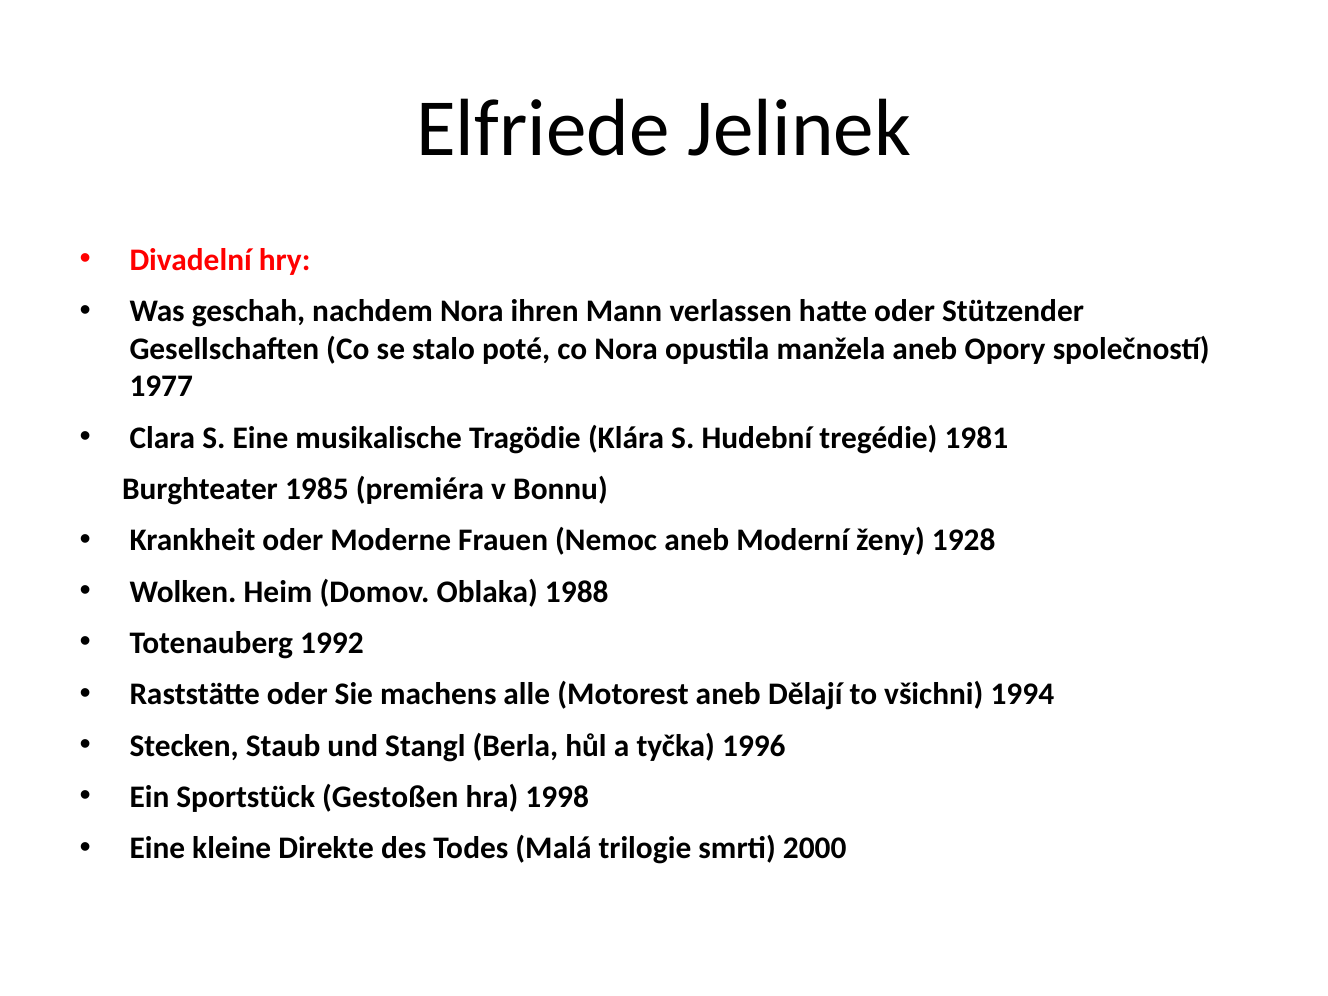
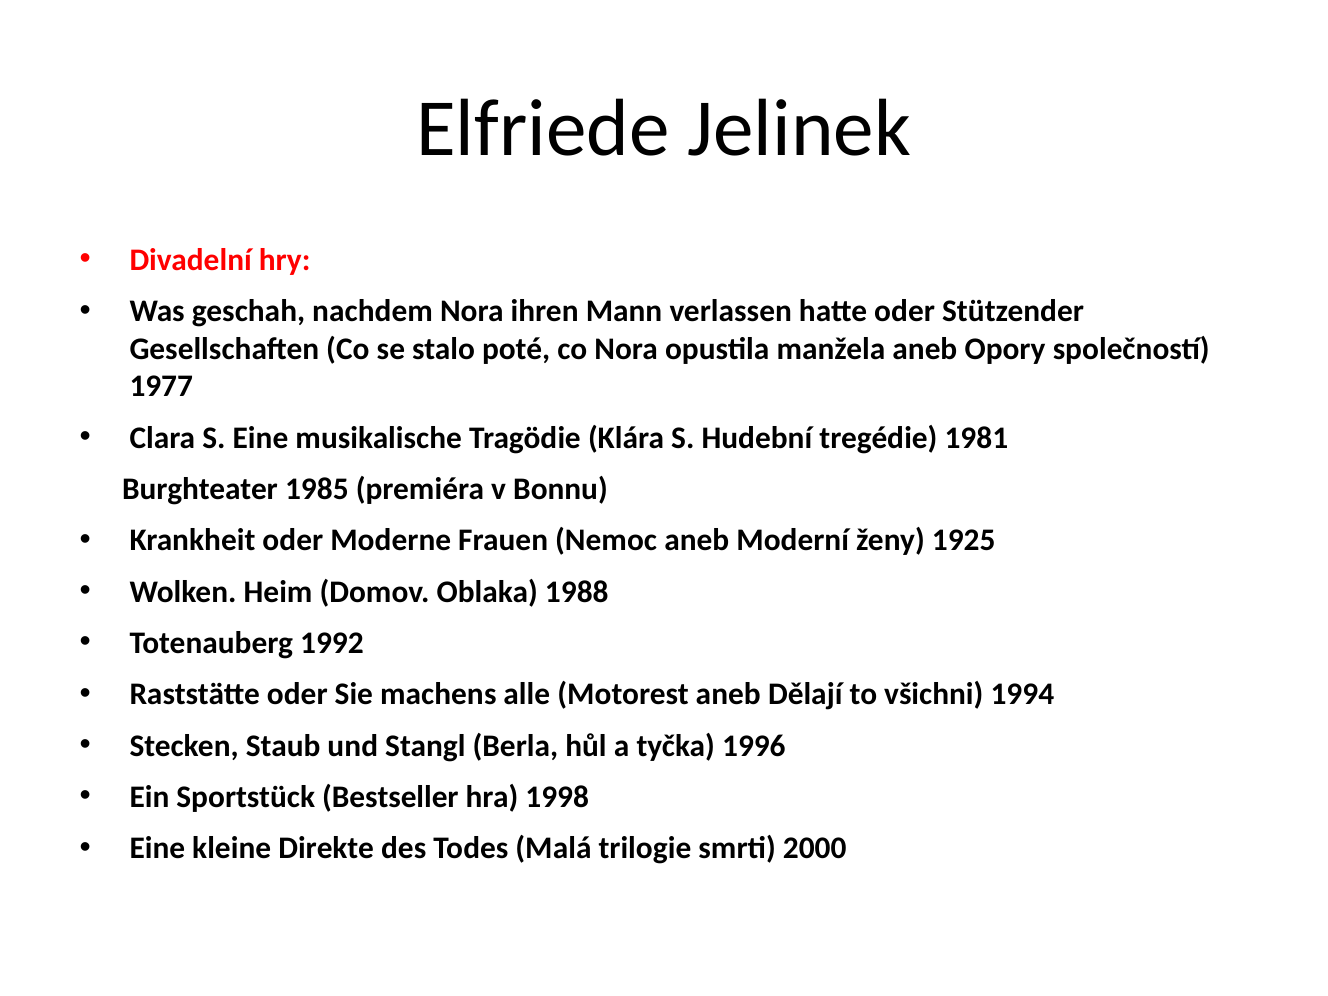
1928: 1928 -> 1925 (964, 541)
Gestoßen: Gestoßen -> Bestseller (390, 797)
